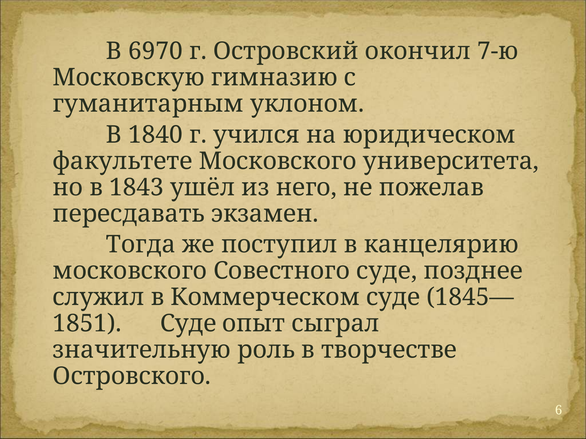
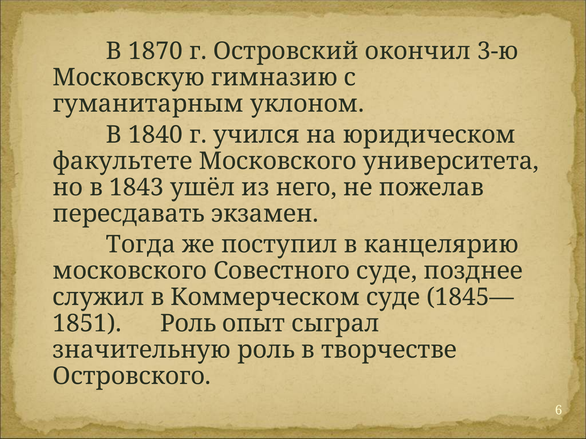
6970: 6970 -> 1870 (156, 51)
7-ю: 7-ю -> 3-ю (498, 51)
Суде: Суде -> Роль (188, 324)
